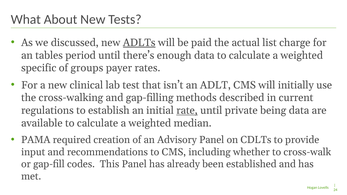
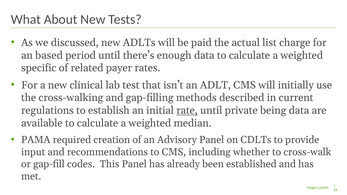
ADLTs underline: present -> none (139, 43)
tables: tables -> based (49, 55)
groups: groups -> related (87, 68)
